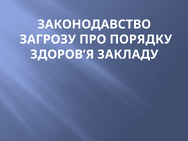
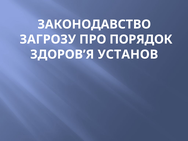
ПОРЯДКУ: ПОРЯДКУ -> ПОРЯДОК (141, 39)
ЗАКЛАДУ: ЗАКЛАДУ -> УСТАНОВ (128, 54)
